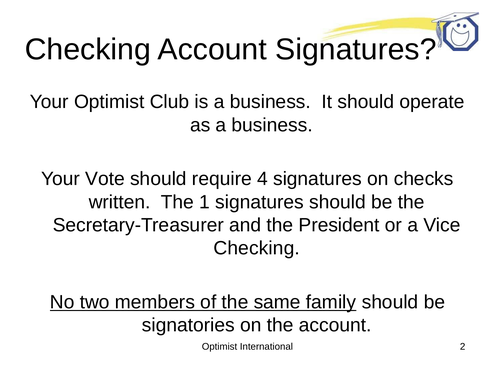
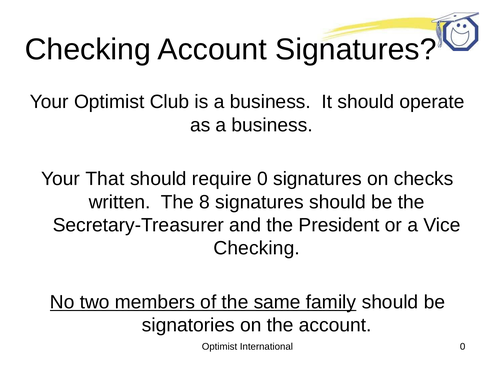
Vote: Vote -> That (105, 179)
require 4: 4 -> 0 (262, 179)
1: 1 -> 8 (205, 202)
International 2: 2 -> 0 (463, 347)
